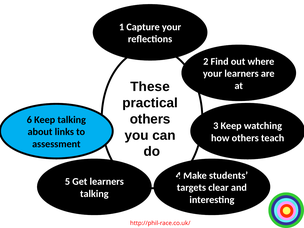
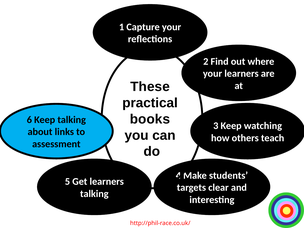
others: others -> books (150, 119)
